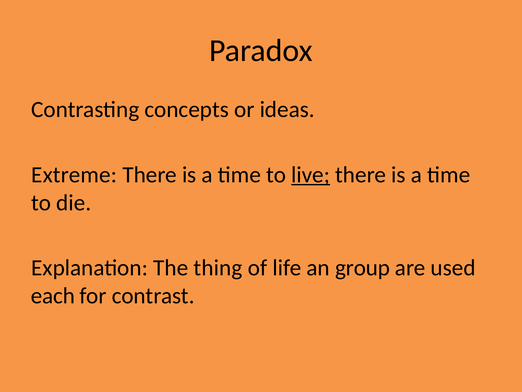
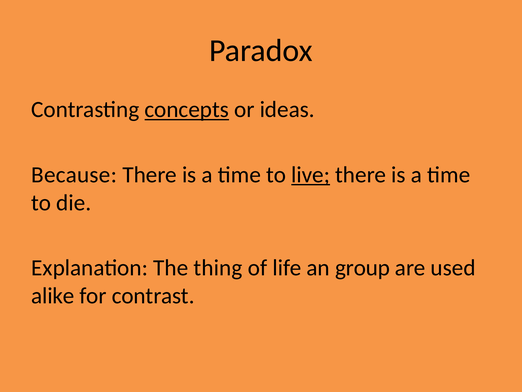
concepts underline: none -> present (187, 110)
Extreme: Extreme -> Because (74, 175)
each: each -> alike (53, 295)
